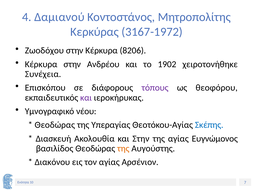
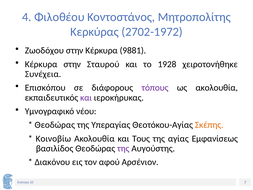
Δαμιανού: Δαμιανού -> Φιλοθέου (59, 17)
3167-1972: 3167-1972 -> 2702-1972 (152, 32)
8206: 8206 -> 9881 (133, 50)
Ανδρέου: Ανδρέου -> Σταυρού (103, 64)
1902: 1902 -> 1928 (167, 64)
ως θεοφόρου: θεοφόρου -> ακολουθία (217, 88)
Σκέπης colour: blue -> orange (209, 125)
Διασκευή: Διασκευή -> Κοινοβίω (53, 138)
και Στην: Στην -> Τους (141, 138)
Ευγνώμονος: Ευγνώμονος -> Εμφανίσεως (215, 138)
της colour: orange -> purple (123, 148)
τον αγίας: αγίας -> αφού (109, 162)
